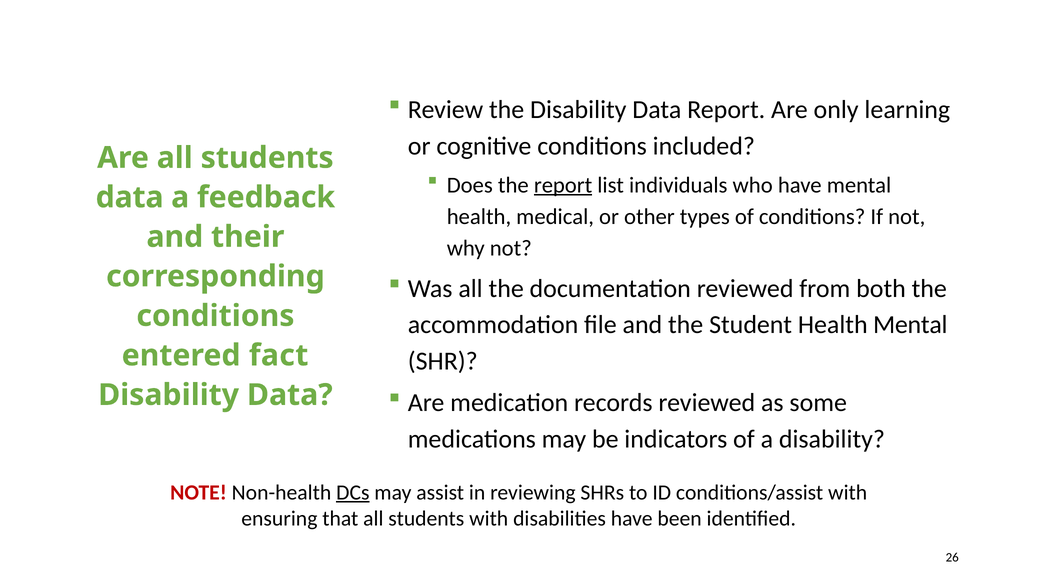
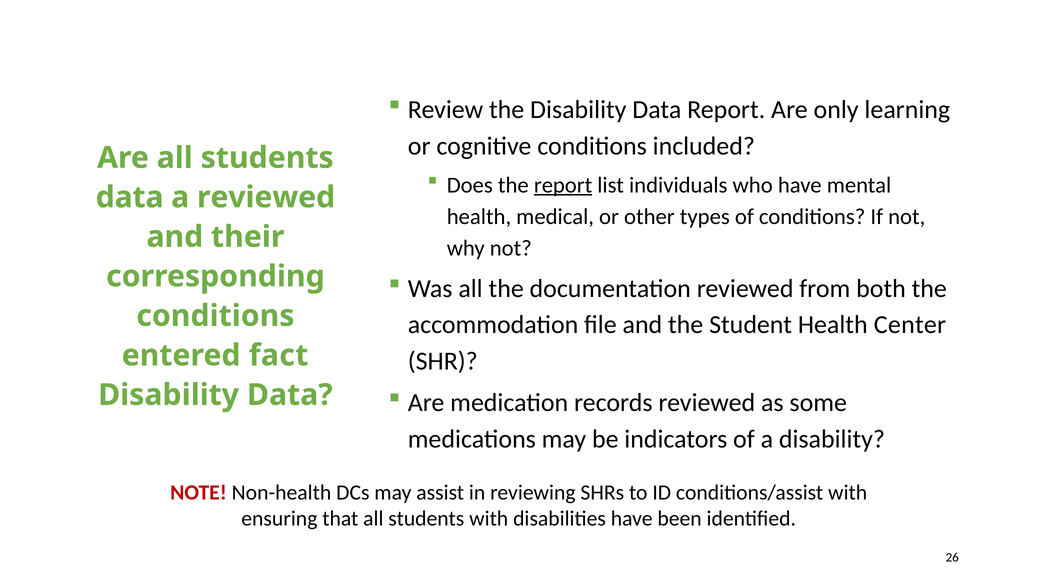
a feedback: feedback -> reviewed (266, 197)
Health Mental: Mental -> Center (910, 325)
DCs underline: present -> none (353, 492)
